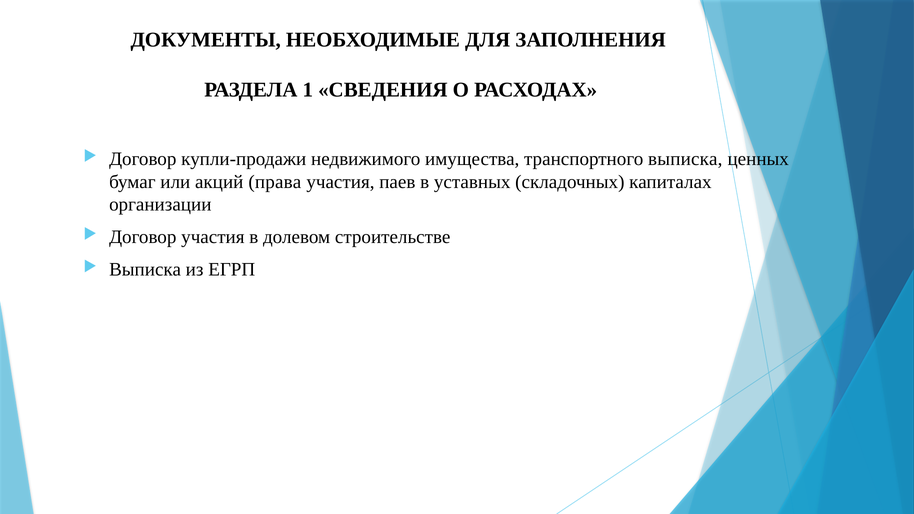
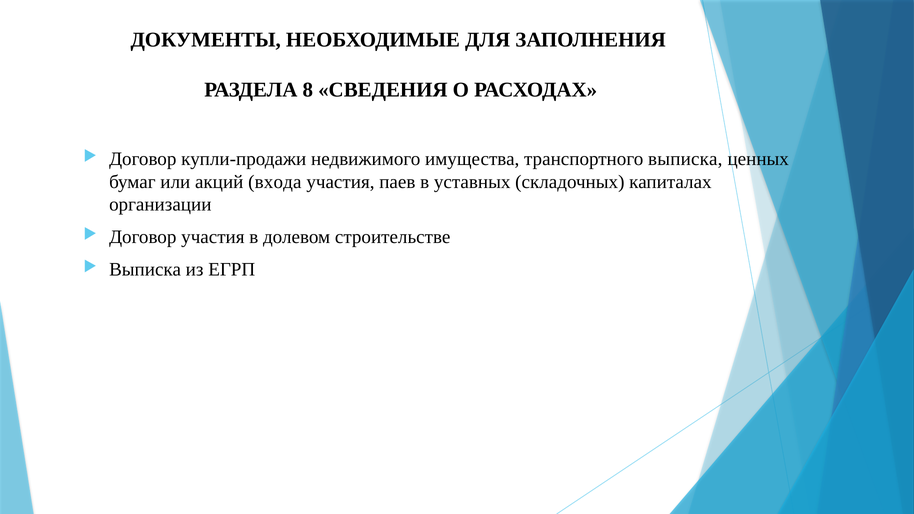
1: 1 -> 8 (308, 90)
права: права -> входа (275, 182)
